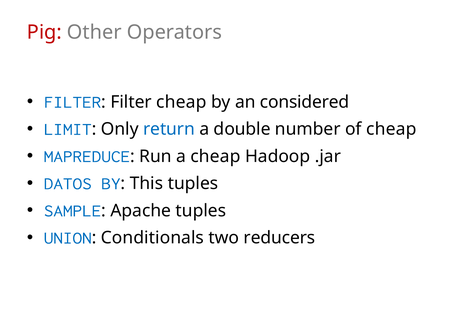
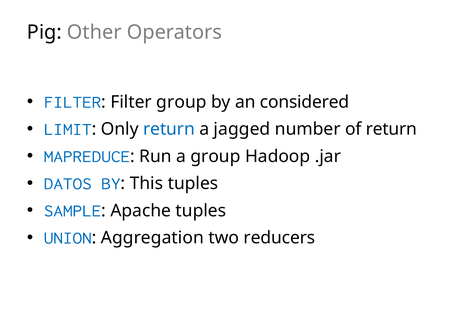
Pig colour: red -> black (44, 32)
Filter cheap: cheap -> group (181, 102)
double: double -> jagged (242, 129)
of cheap: cheap -> return (391, 129)
a cheap: cheap -> group (215, 157)
Conditionals: Conditionals -> Aggregation (152, 238)
